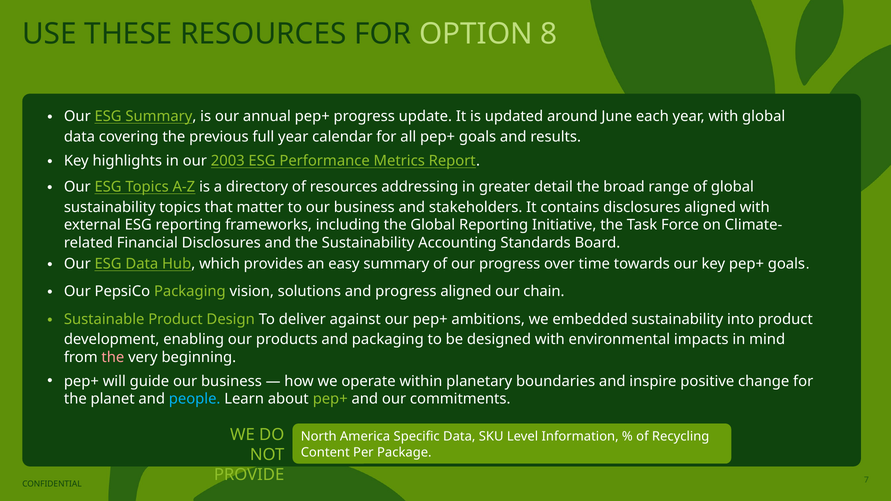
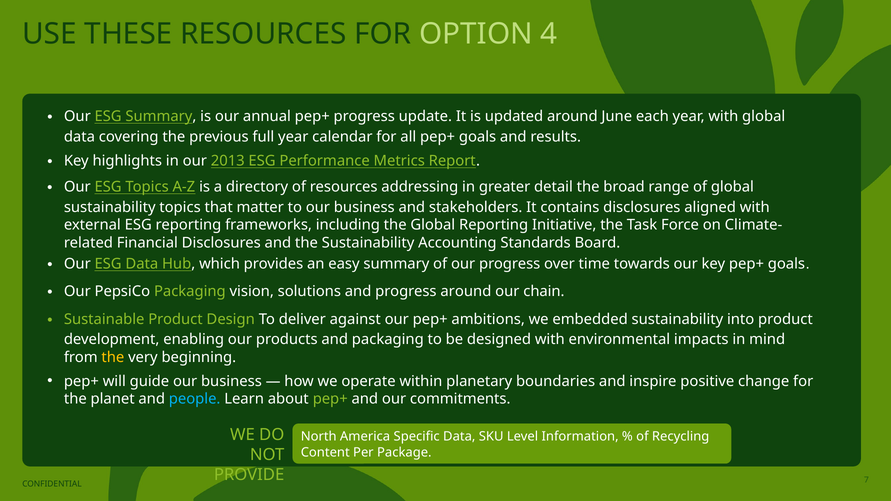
8: 8 -> 4 (549, 34)
2003: 2003 -> 2013 (228, 161)
progress aligned: aligned -> around (466, 291)
the colour: pink -> yellow (113, 357)
